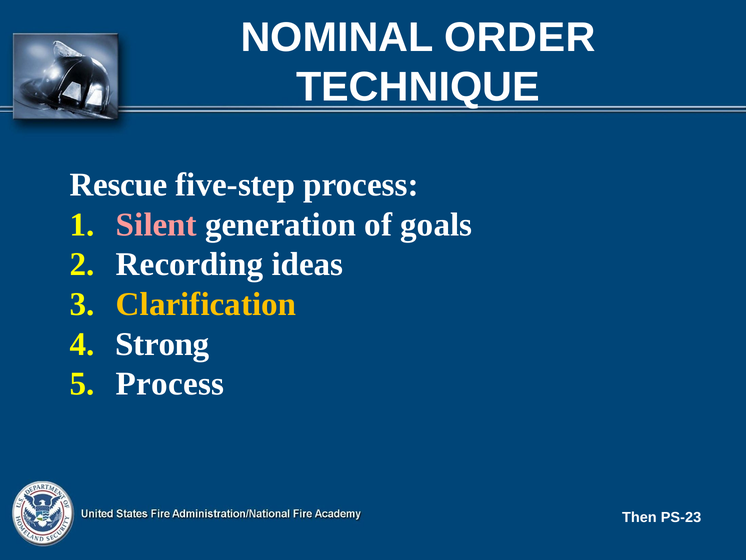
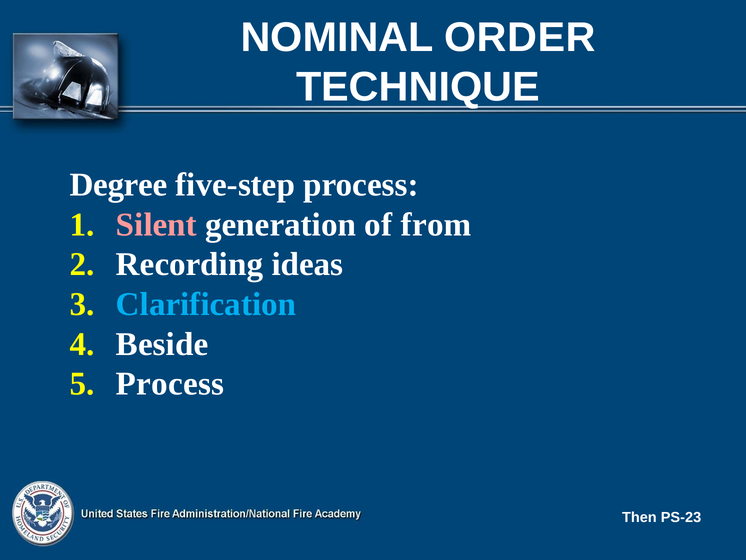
Rescue: Rescue -> Degree (118, 185)
goals: goals -> from (436, 224)
Clarification colour: yellow -> light blue (206, 304)
Strong: Strong -> Beside (162, 344)
